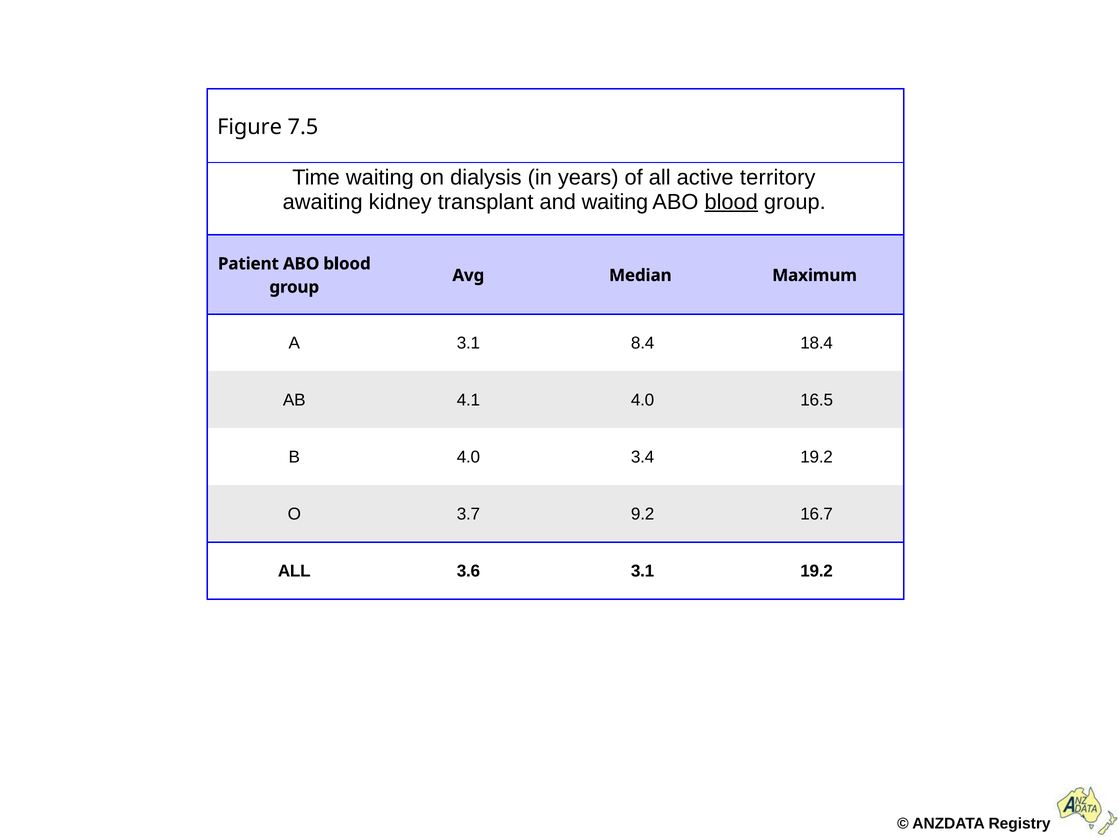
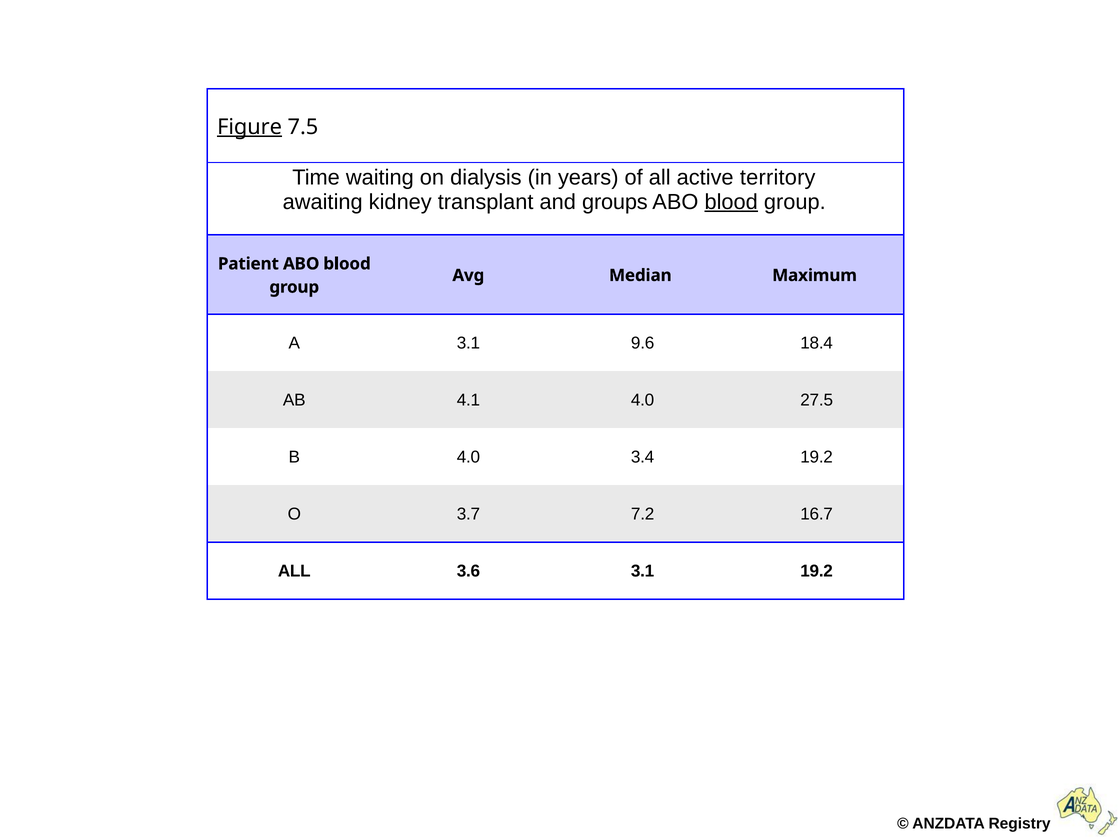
Figure underline: none -> present (250, 127)
and waiting: waiting -> groups (615, 202)
8.4: 8.4 -> 9.6 (643, 343)
16.5: 16.5 -> 27.5 (817, 400)
9.2: 9.2 -> 7.2 (643, 514)
